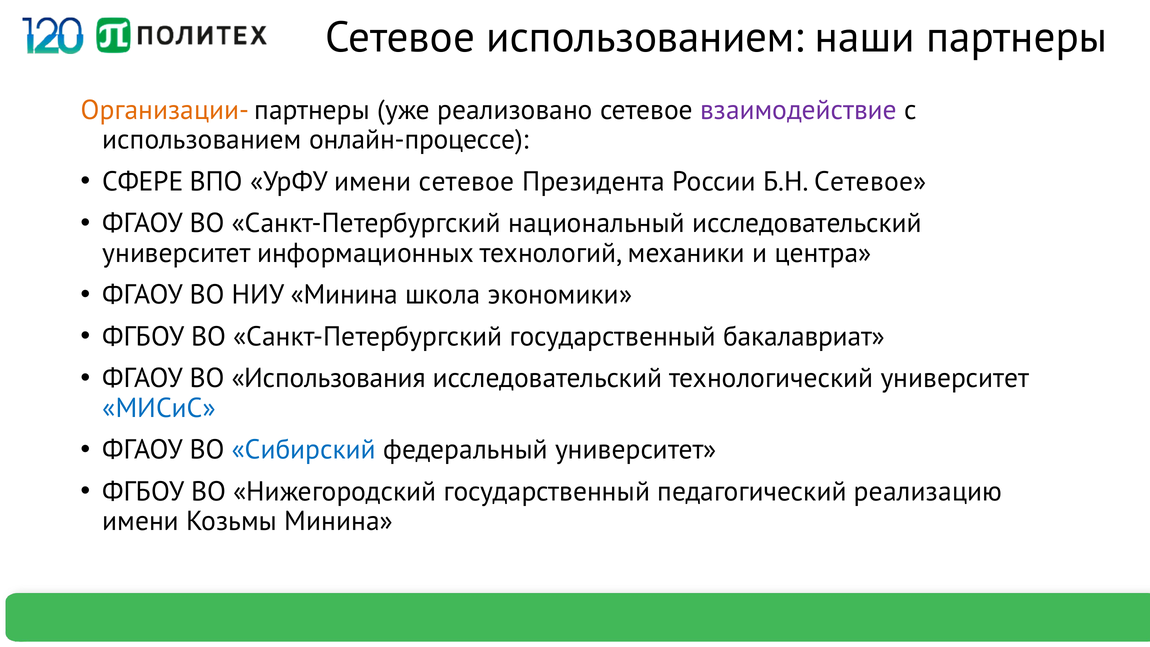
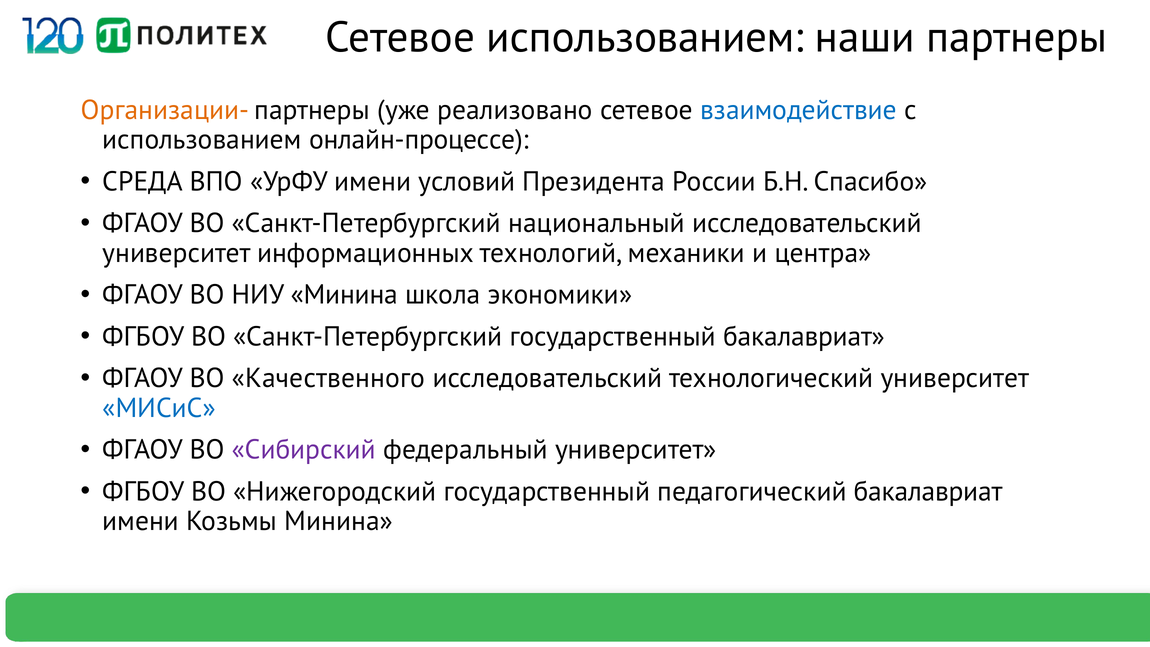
взаимодействие colour: purple -> blue (799, 110)
СФЕРЕ: СФЕРЕ -> СРЕДА (143, 181)
имени сетевое: сетевое -> условий (467, 181)
Б.Н Сетевое: Сетевое -> Спасибо (871, 181)
Использования: Использования -> Качественного (328, 378)
Сибирский colour: blue -> purple (304, 450)
педагогический реализацию: реализацию -> бакалавриат (928, 491)
